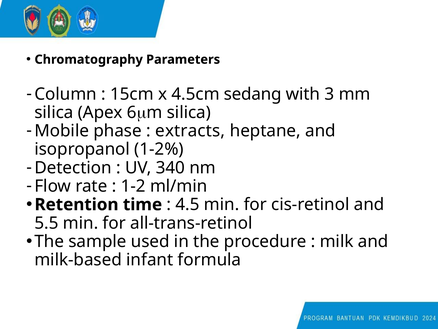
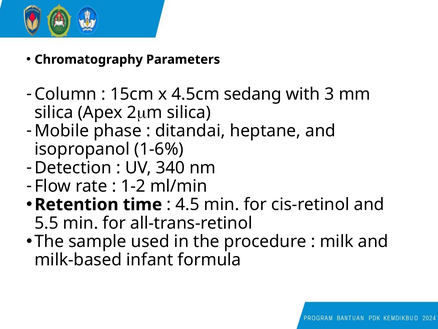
6: 6 -> 2 (132, 112)
extracts: extracts -> ditandai (190, 131)
1-2%: 1-2% -> 1-6% (159, 149)
